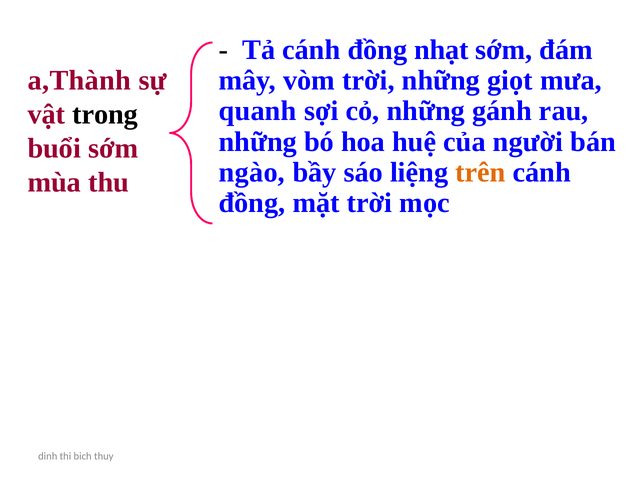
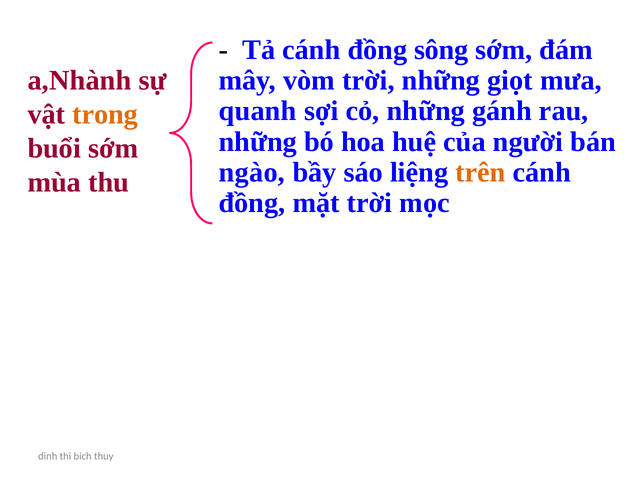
nhạt: nhạt -> sông (441, 50)
a,Thành: a,Thành -> a,Nhành (80, 80)
trong colour: black -> orange (105, 114)
